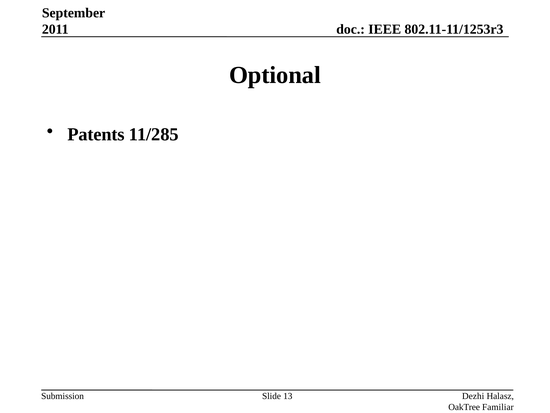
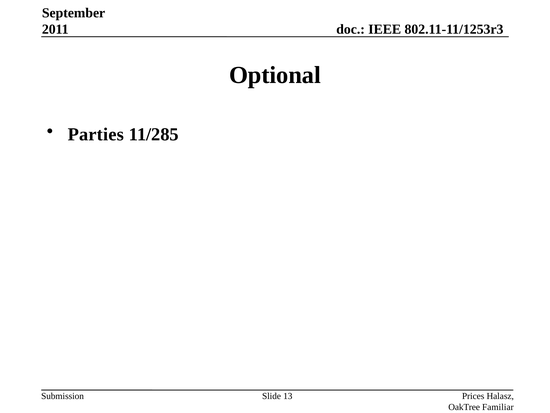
Patents: Patents -> Parties (96, 134)
Dezhi: Dezhi -> Prices (473, 396)
